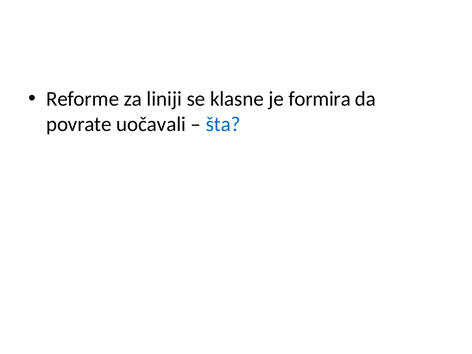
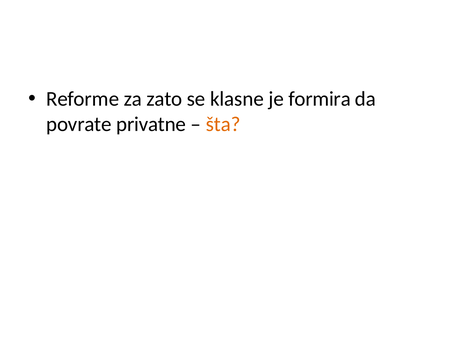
liniji: liniji -> zato (164, 99)
uočavali: uočavali -> privatne (151, 124)
šta colour: blue -> orange (223, 124)
